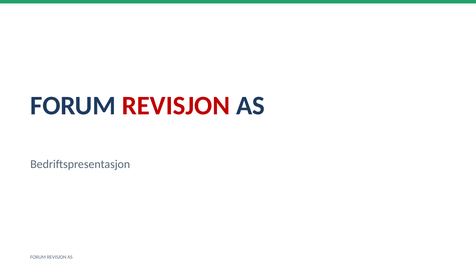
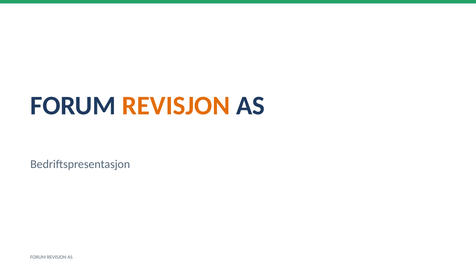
REVISJON colour: red -> orange (176, 106)
